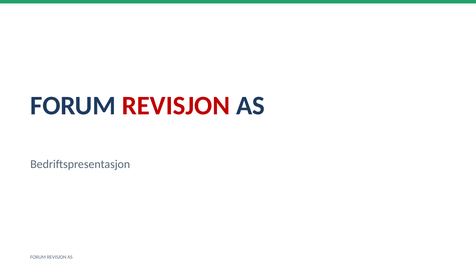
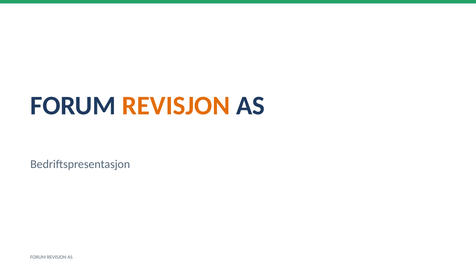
REVISJON colour: red -> orange (176, 106)
